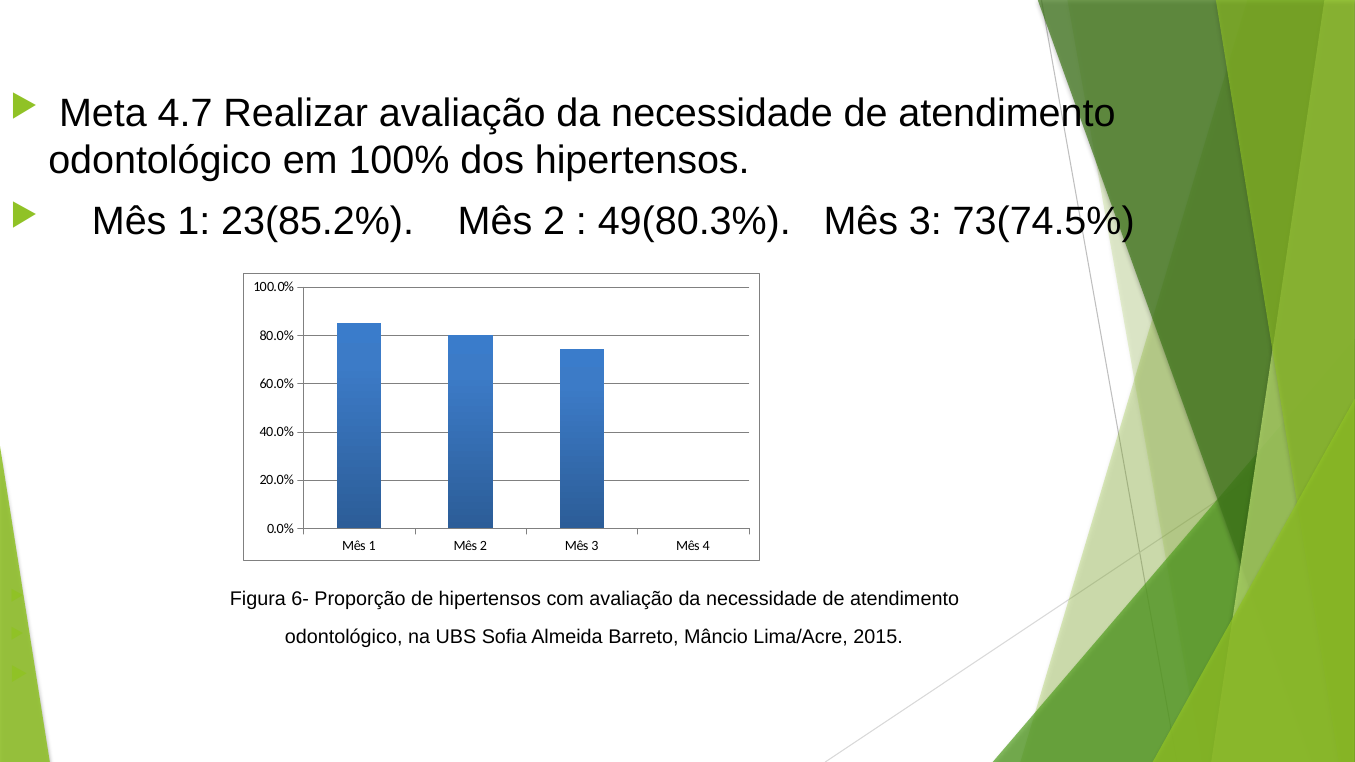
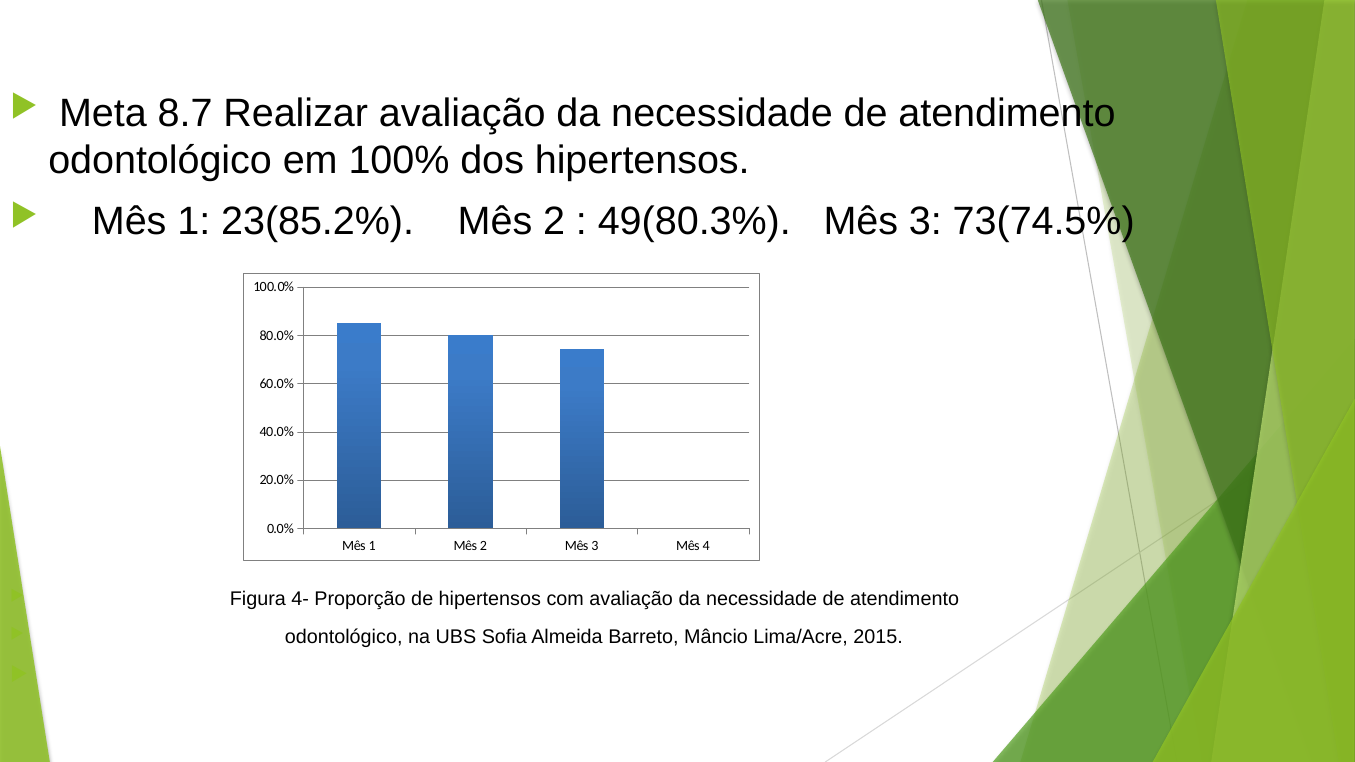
4.7: 4.7 -> 8.7 (185, 113)
6-: 6- -> 4- (300, 599)
